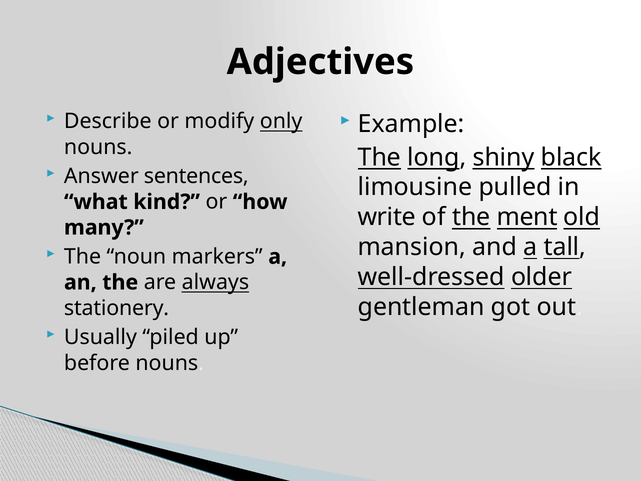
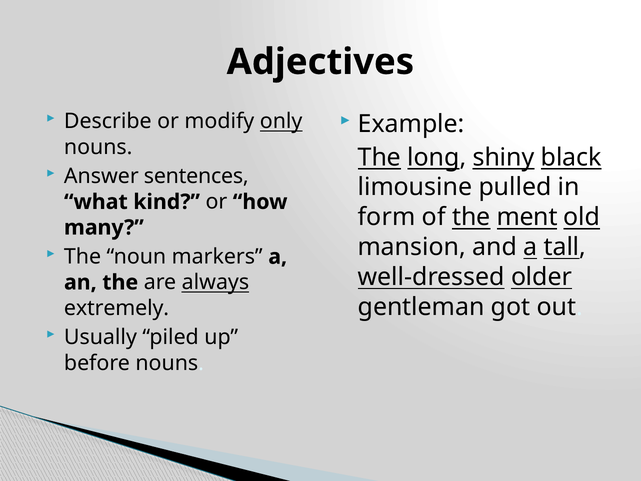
write: write -> form (387, 217)
stationery: stationery -> extremely (117, 308)
